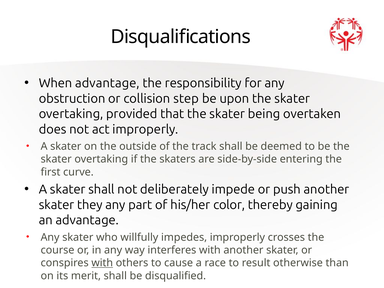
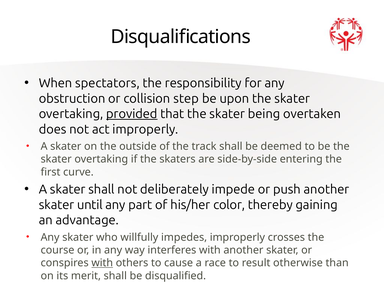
When advantage: advantage -> spectators (107, 83)
provided underline: none -> present (132, 114)
they: they -> until (90, 205)
